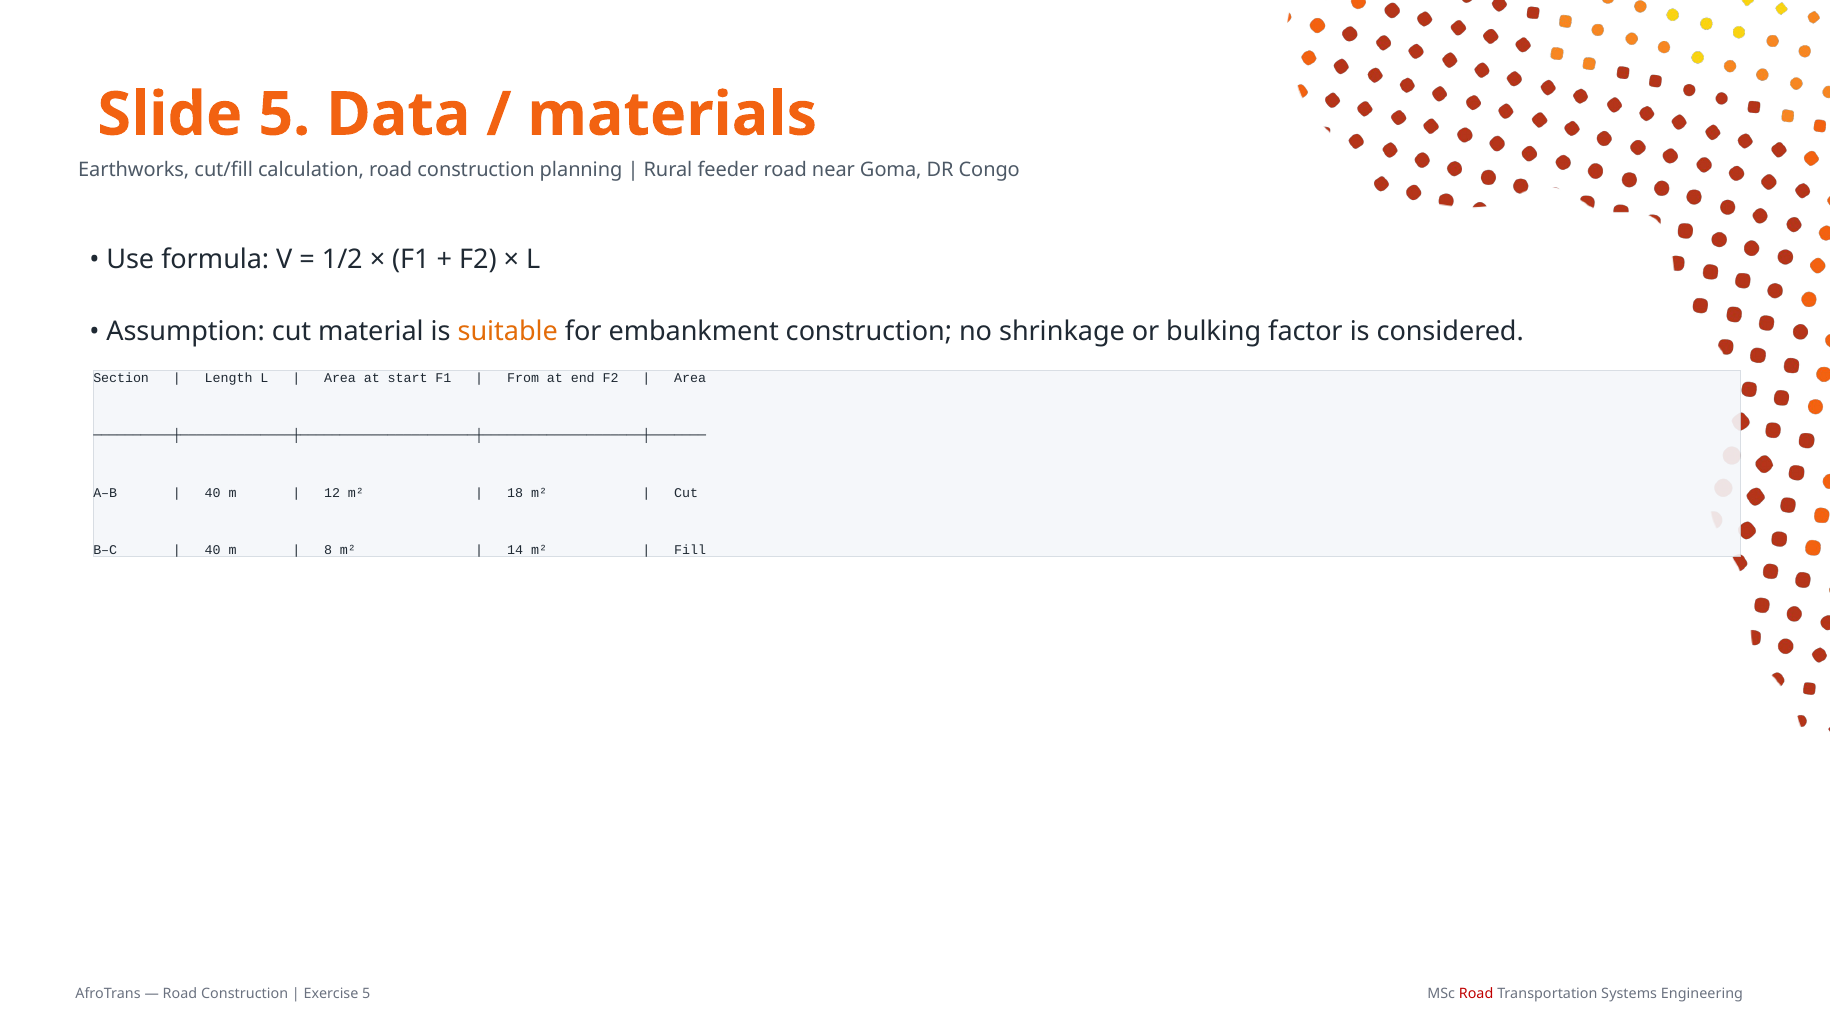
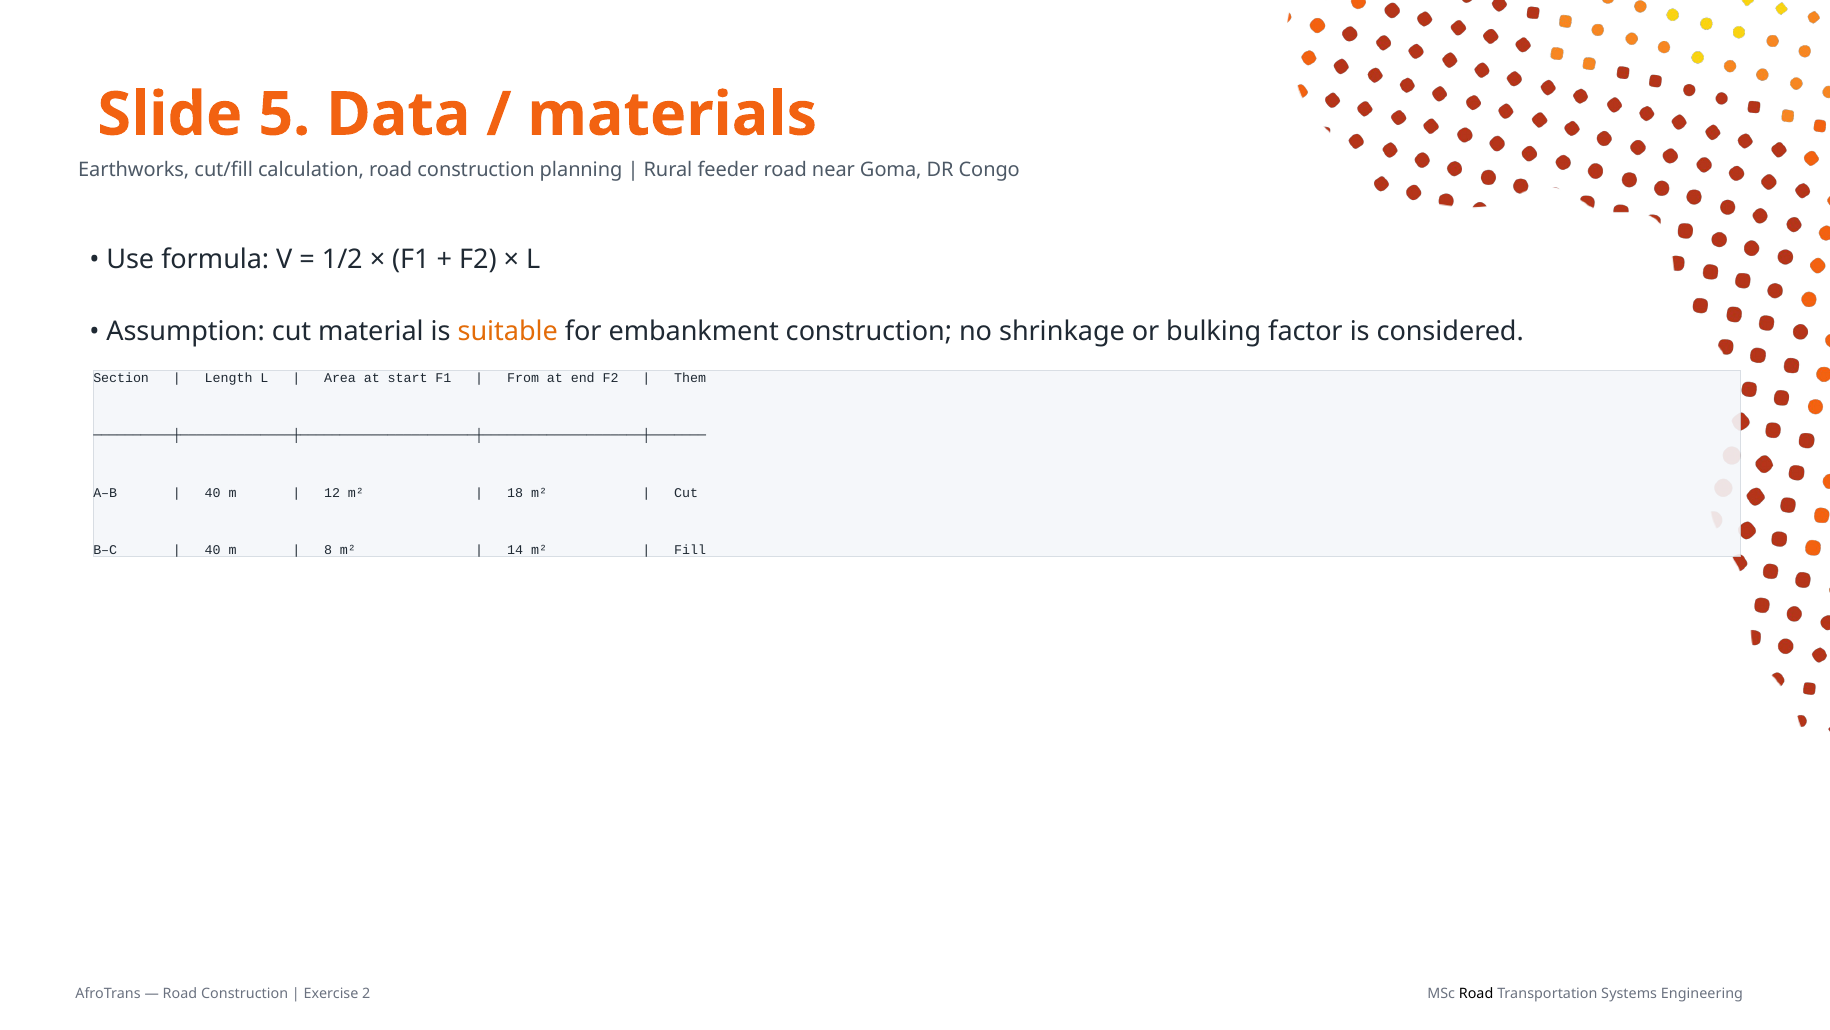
Area: Area -> Them (690, 378)
Exercise 5: 5 -> 2 (366, 994)
Road colour: red -> black (1476, 994)
